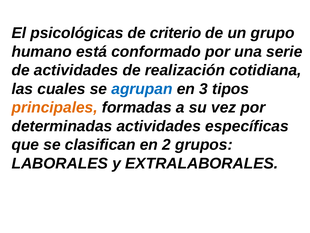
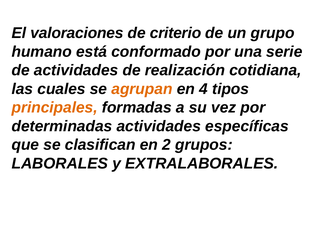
psicológicas: psicológicas -> valoraciones (77, 33)
agrupan colour: blue -> orange (142, 89)
3: 3 -> 4 (203, 89)
